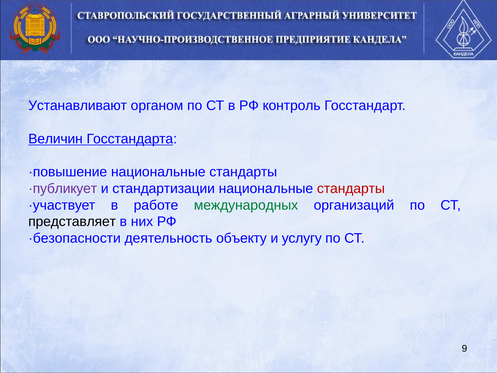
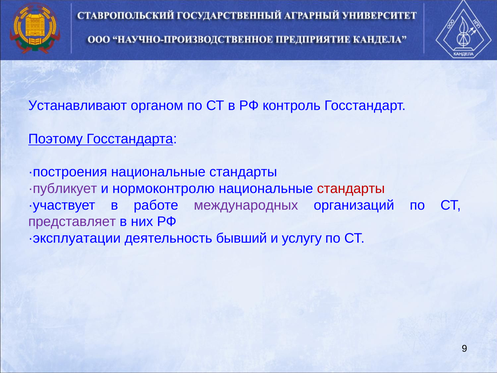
Величин: Величин -> Поэтому (56, 139)
·повышение: ·повышение -> ·построения (68, 172)
стандартизации: стандартизации -> нормоконтролю (164, 188)
международных colour: green -> purple (246, 205)
представляет colour: black -> purple (72, 222)
·безопасности: ·безопасности -> ·эксплуатации (75, 238)
объекту: объекту -> бывший (242, 238)
